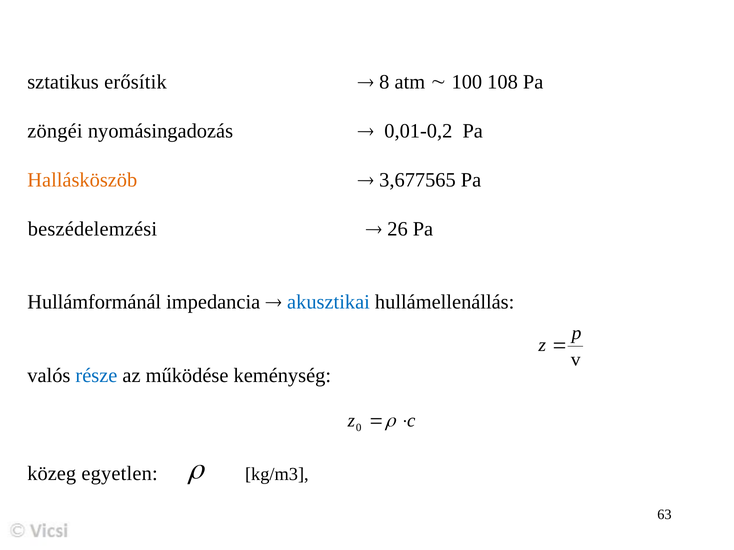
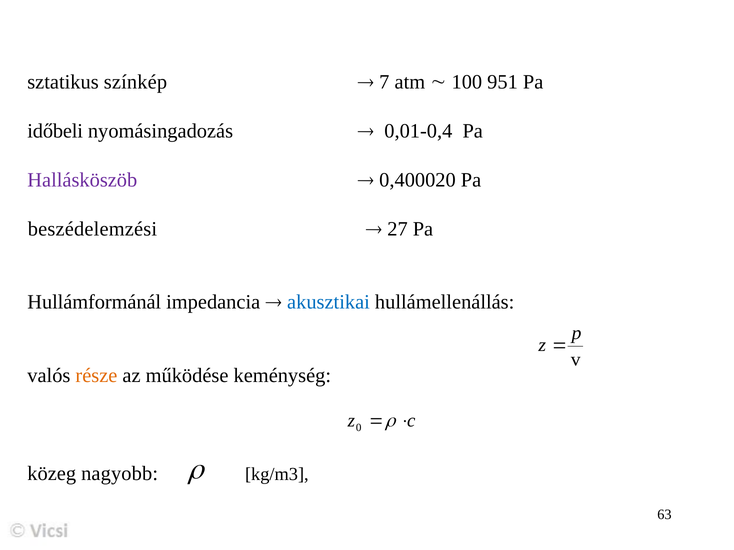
erősítik: erősítik -> színkép (135, 82)
8: 8 -> 7 (384, 82)
108: 108 -> 951 (503, 82)
zöngéi: zöngéi -> időbeli (55, 131)
0,01-0,2: 0,01-0,2 -> 0,01-0,4 (418, 131)
Hallásköszöb colour: orange -> purple (82, 180)
3,677565: 3,677565 -> 0,400020 (418, 180)
26: 26 -> 27 (398, 229)
része colour: blue -> orange (96, 376)
egyetlen: egyetlen -> nagyobb (120, 474)
